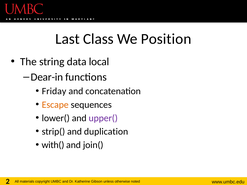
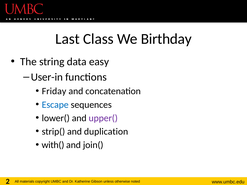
Position: Position -> Birthday (166, 39)
local: local -> easy (99, 62)
Dear-in: Dear-in -> User-in (47, 77)
Escape colour: orange -> blue (55, 105)
